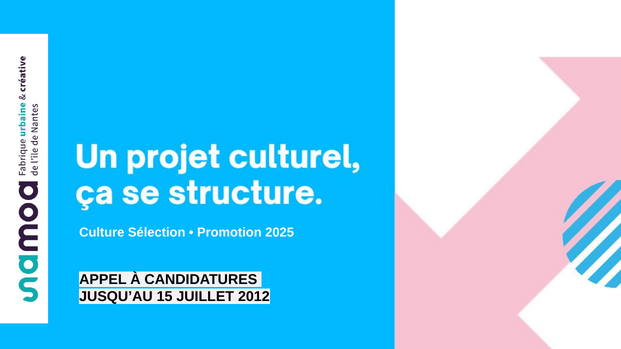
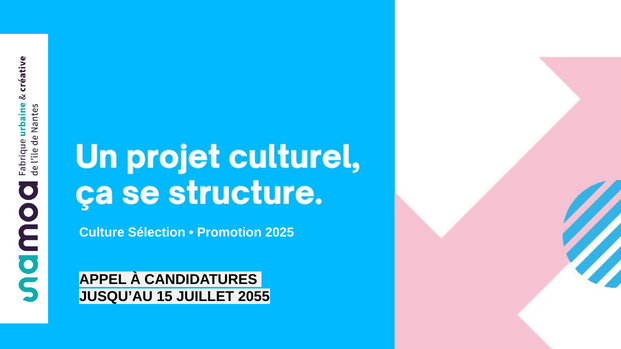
2012: 2012 -> 2055 (254, 297)
